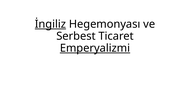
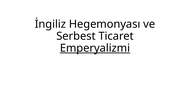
İngiliz underline: present -> none (50, 24)
